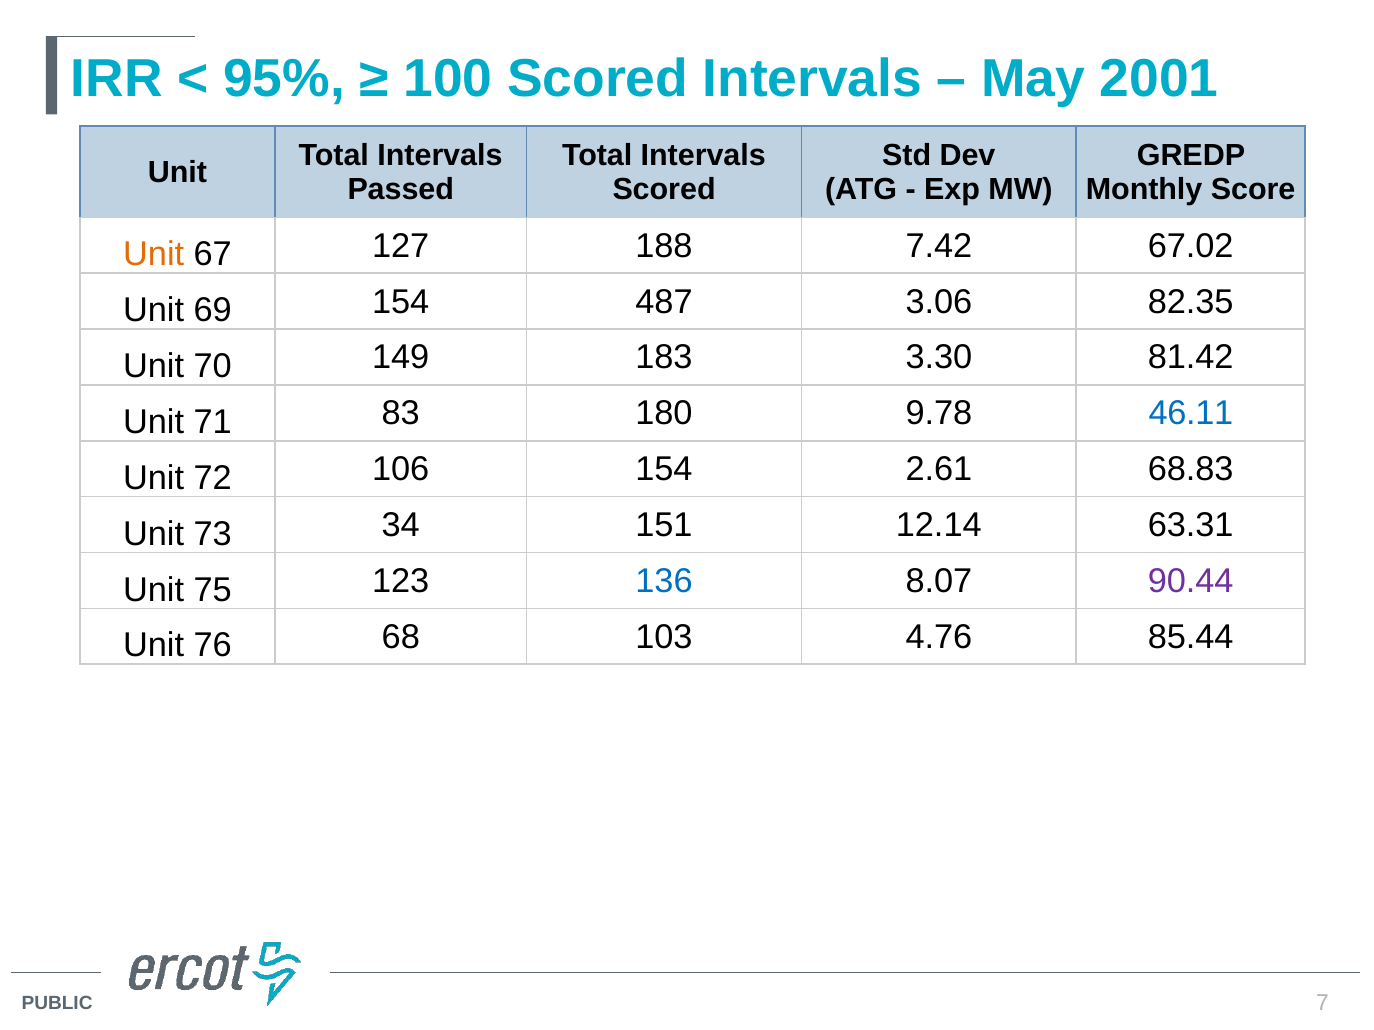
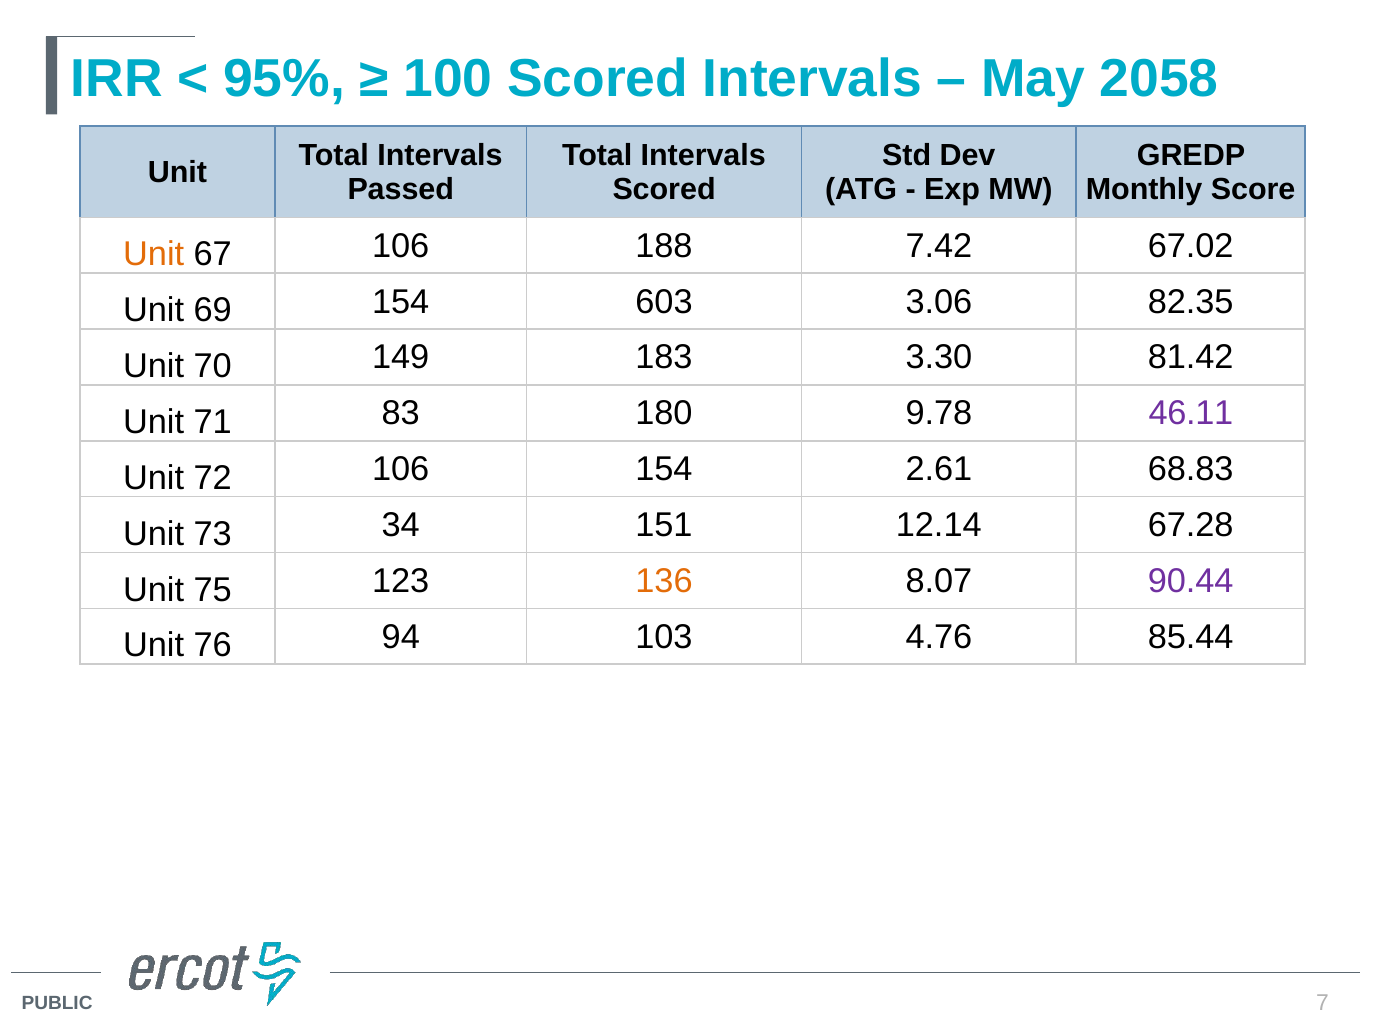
2001: 2001 -> 2058 (1159, 79)
67 127: 127 -> 106 (401, 246)
487: 487 -> 603 (664, 302)
46.11 colour: blue -> purple (1191, 414)
63.31: 63.31 -> 67.28 (1191, 525)
136 colour: blue -> orange (664, 581)
68: 68 -> 94 (401, 637)
